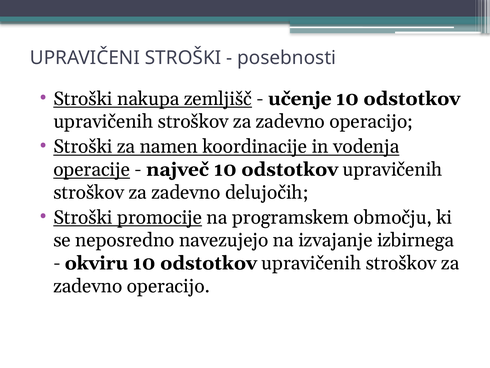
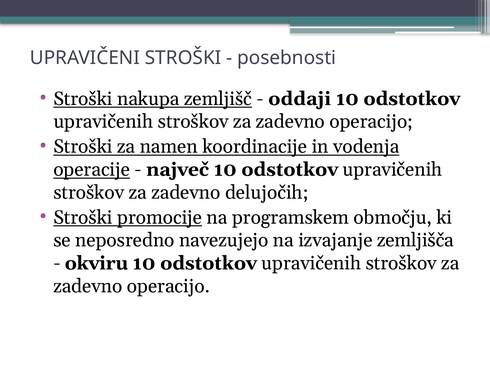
učenje: učenje -> oddaji (300, 99)
izbirnega: izbirnega -> zemljišča (416, 240)
